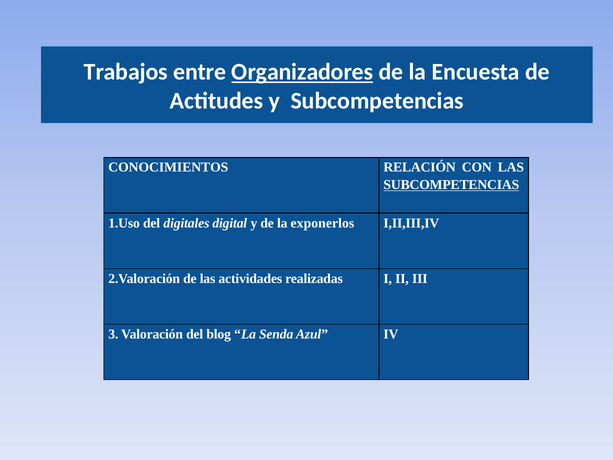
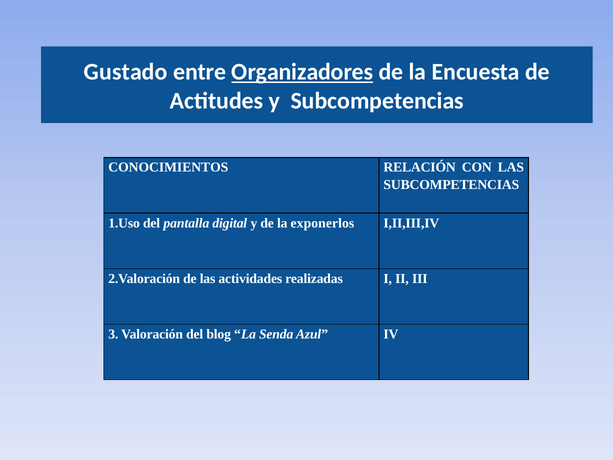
Trabajos: Trabajos -> Gustado (126, 72)
SUBCOMPETENCIAS underline: present -> none (451, 185)
digitales: digitales -> pantalla (186, 223)
